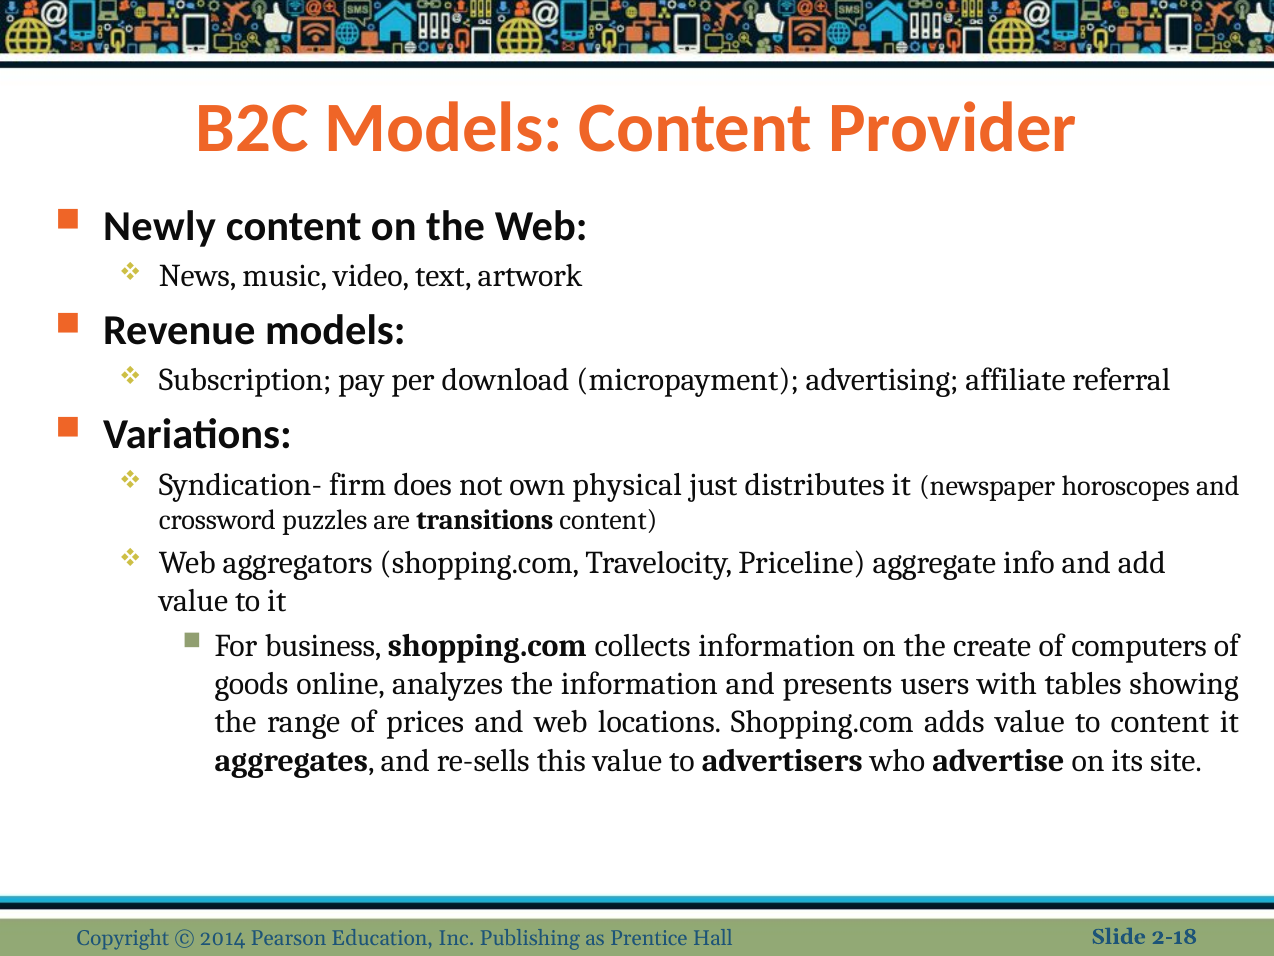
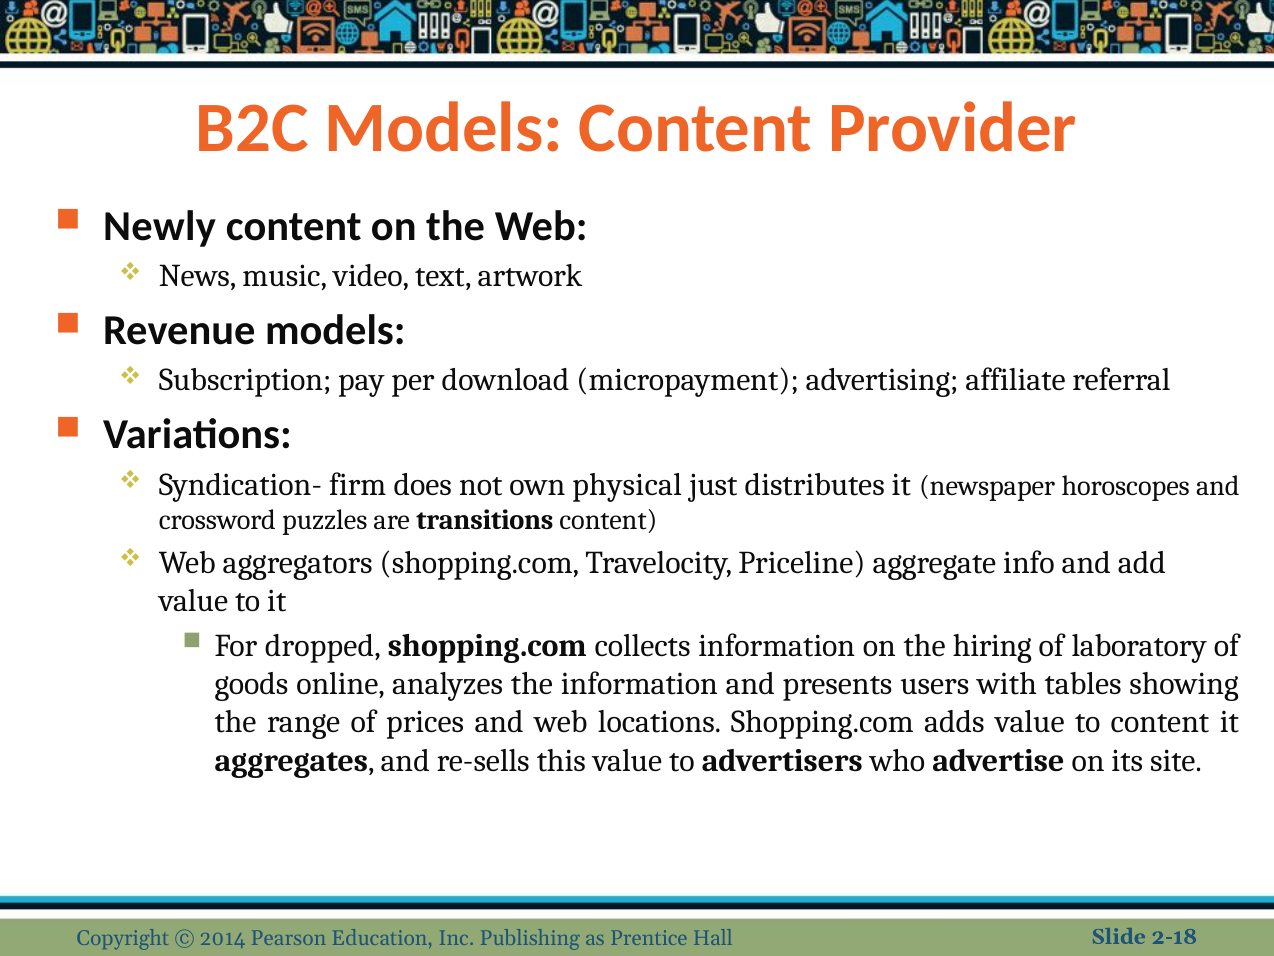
business: business -> dropped (323, 646)
create: create -> hiring (992, 646)
computers: computers -> laboratory (1139, 646)
